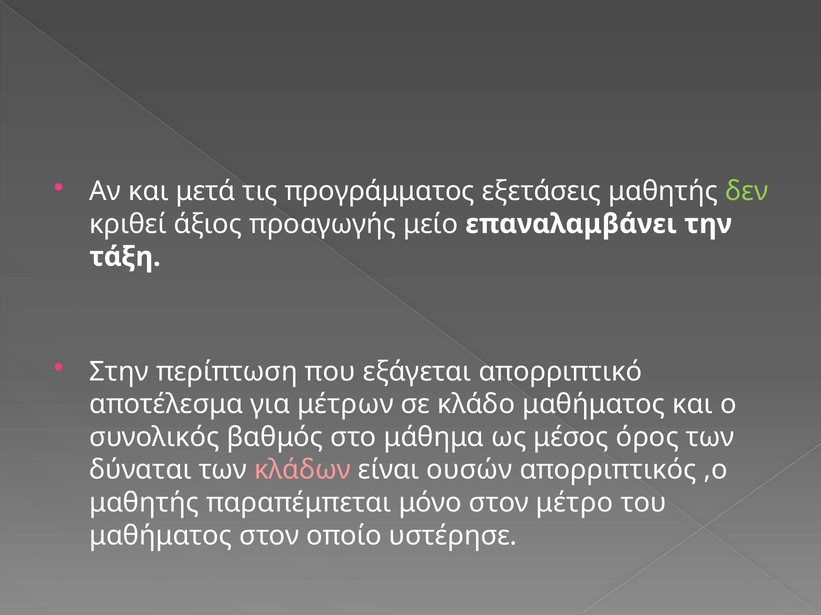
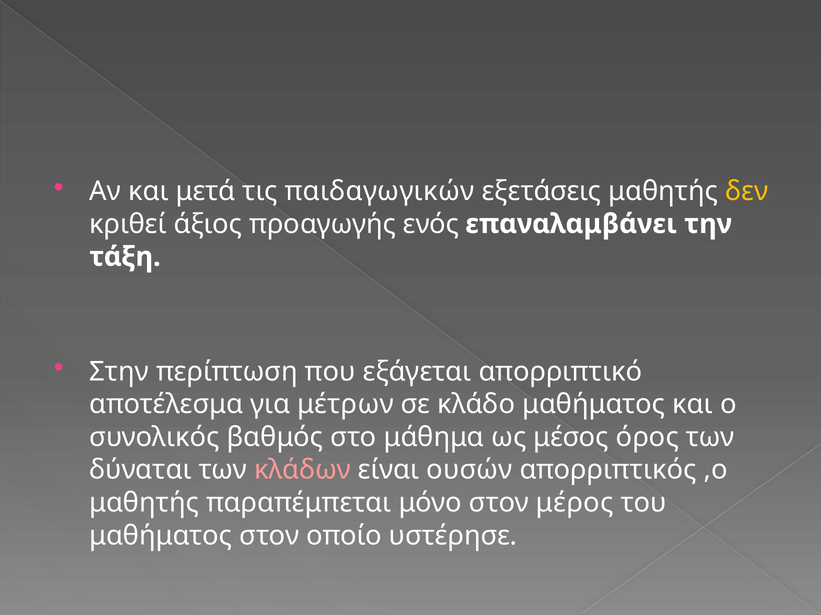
προγράμματος: προγράμματος -> παιδαγωγικών (380, 191)
δεν colour: light green -> yellow (747, 191)
μείο: μείο -> ενός (431, 224)
μέτρο: μέτρο -> μέρος (575, 503)
